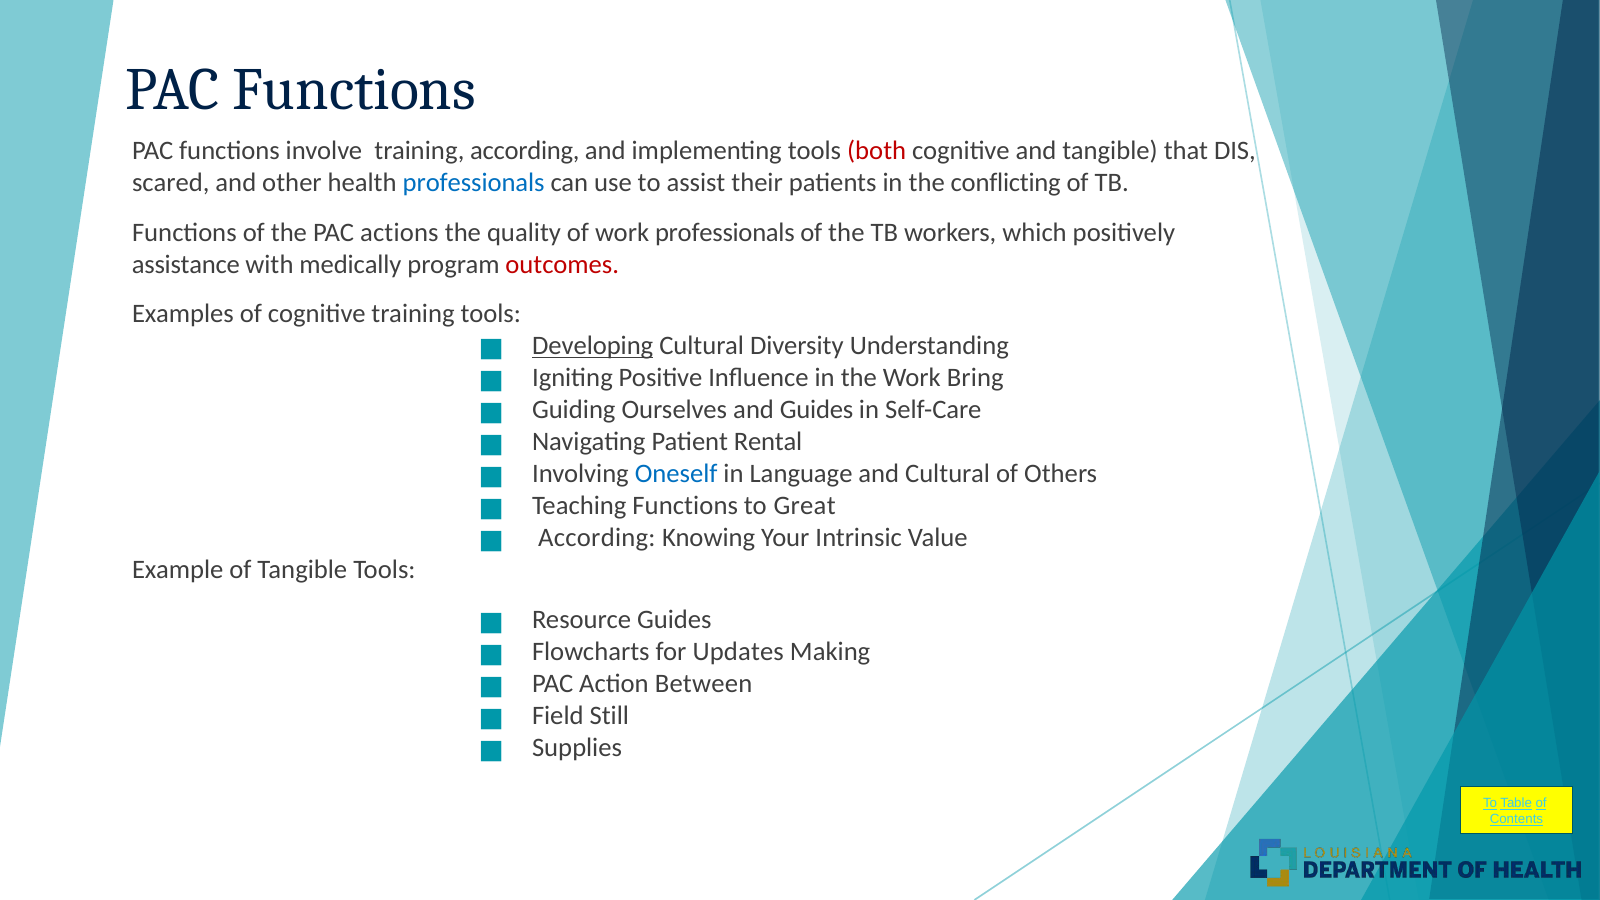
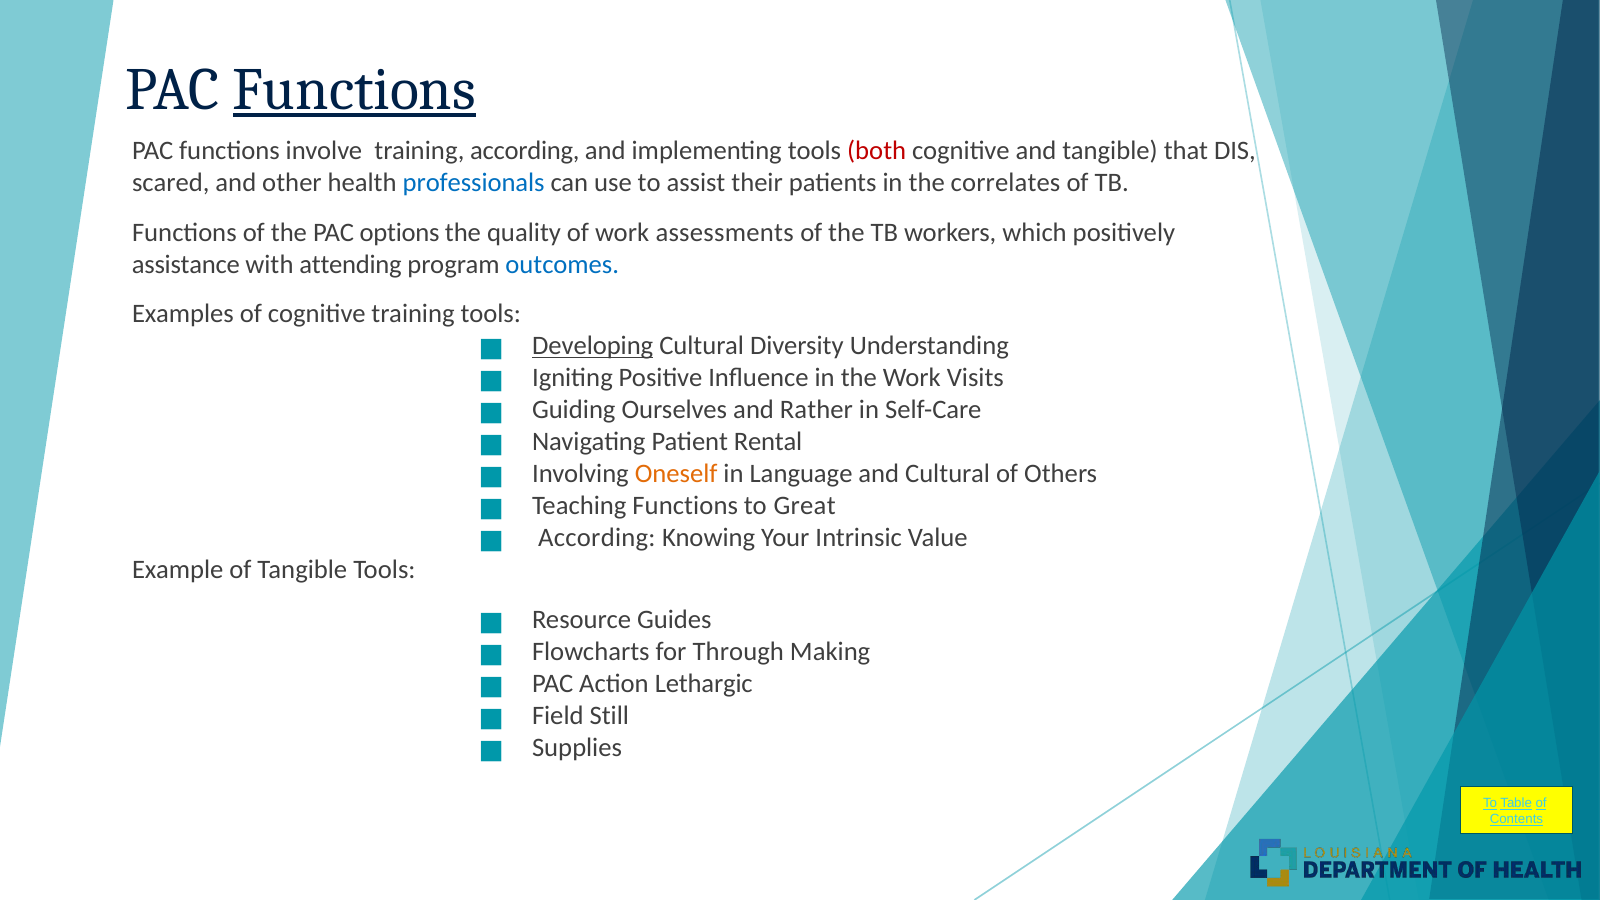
Functions underline: none -> present (354, 89)
conflicting: conflicting -> correlates (1006, 183)
actions: actions -> options (400, 232)
work professionals: professionals -> assessments (725, 232)
medically: medically -> attending (351, 264)
outcomes colour: red -> blue (562, 264)
Bring: Bring -> Visits (975, 378)
and Guides: Guides -> Rather (816, 410)
Oneself colour: blue -> orange (676, 474)
Updates: Updates -> Through (738, 652)
Between: Between -> Lethargic (704, 684)
